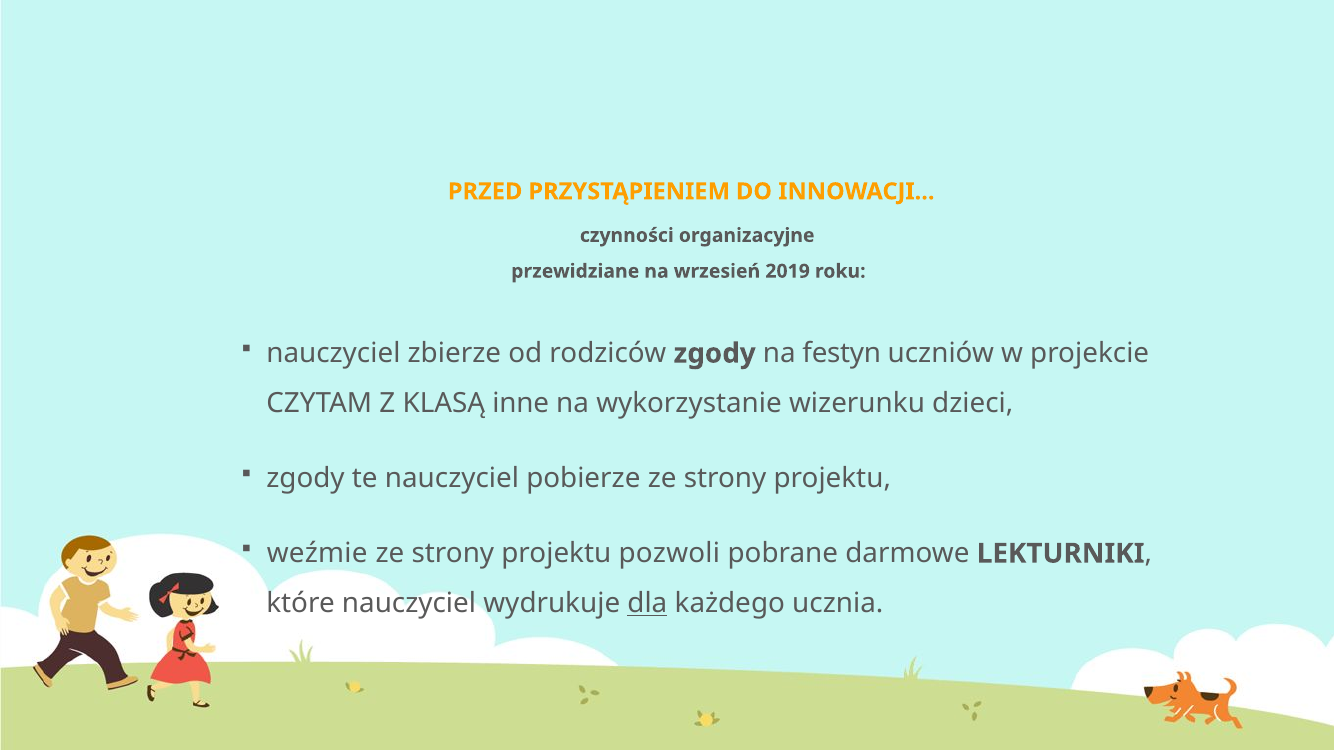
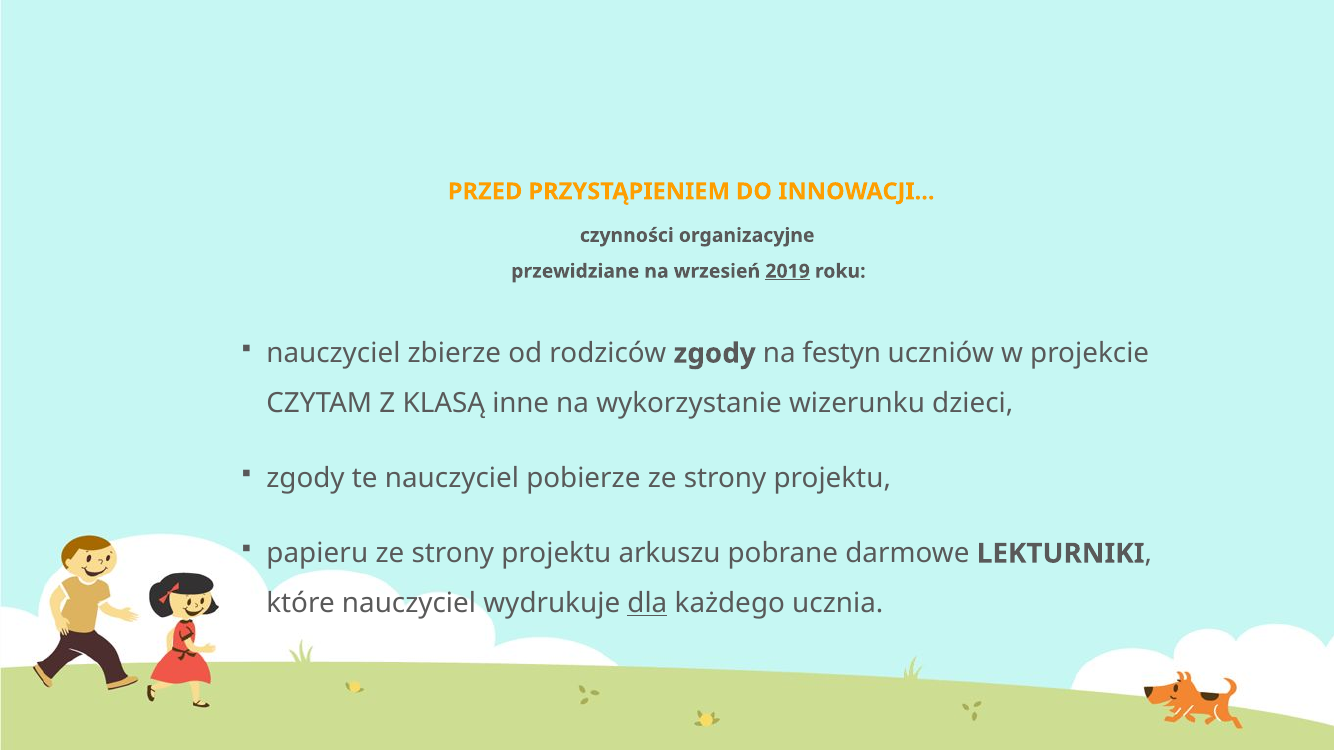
2019 underline: none -> present (788, 271)
weźmie: weźmie -> papieru (317, 554)
pozwoli: pozwoli -> arkuszu (670, 554)
